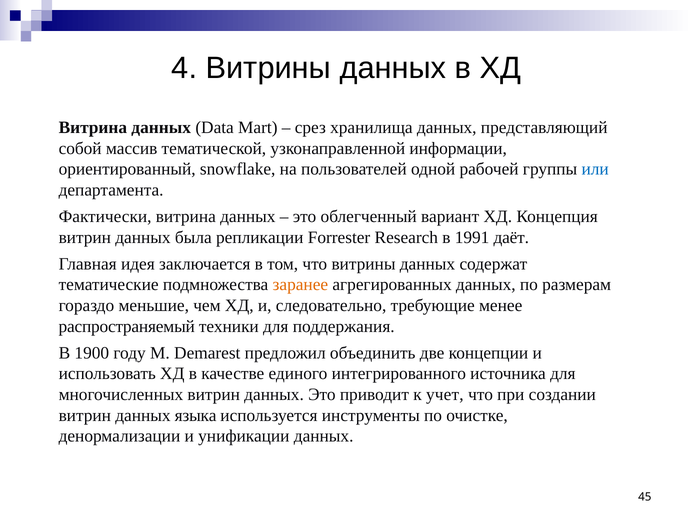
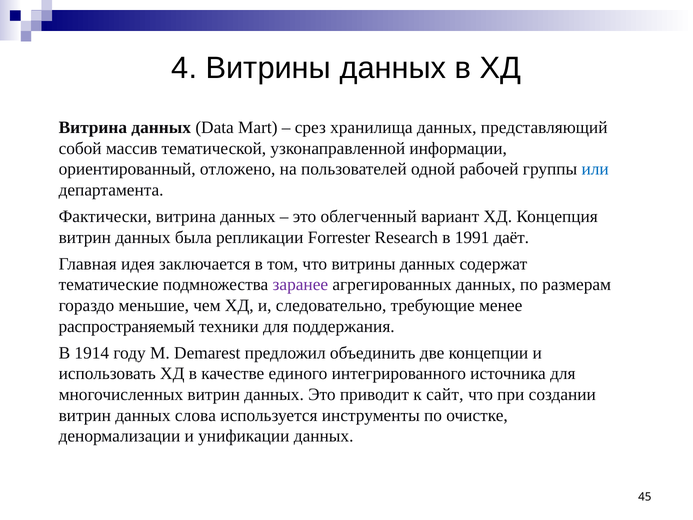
snowflake: snowflake -> отложено (238, 169)
заранее colour: orange -> purple (300, 285)
1900: 1900 -> 1914 (92, 353)
учет: учет -> сайт (445, 394)
языка: языка -> слова (195, 415)
